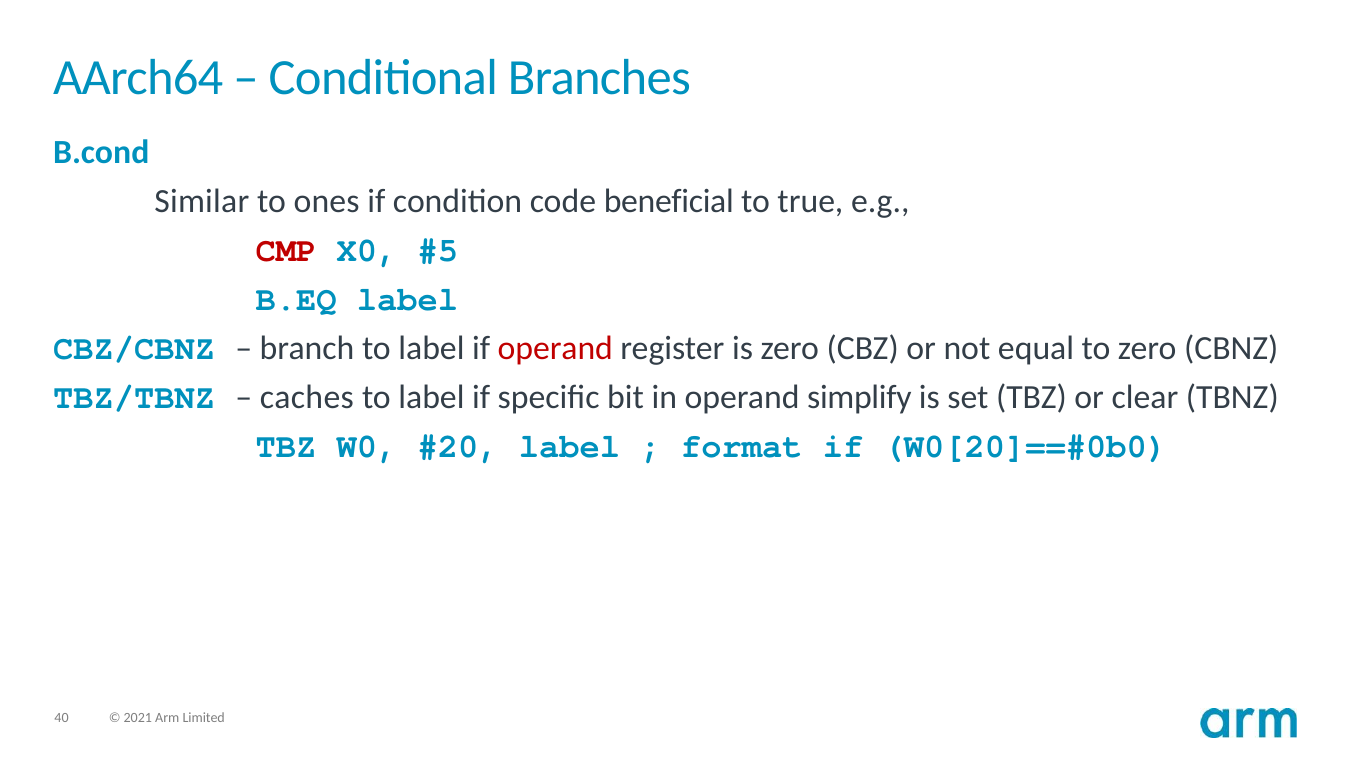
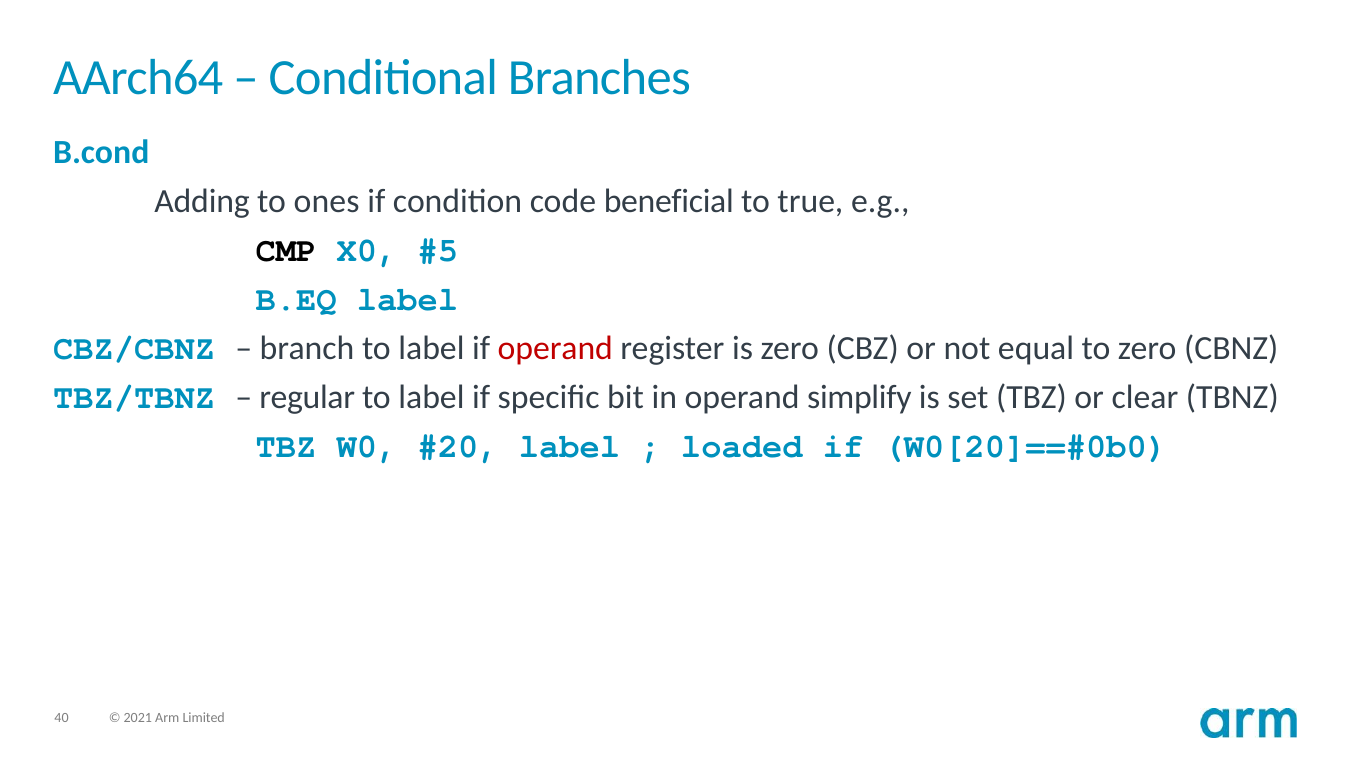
Similar: Similar -> Adding (202, 201)
CMP colour: red -> black (286, 250)
caches: caches -> regular (307, 397)
format: format -> loaded (742, 446)
